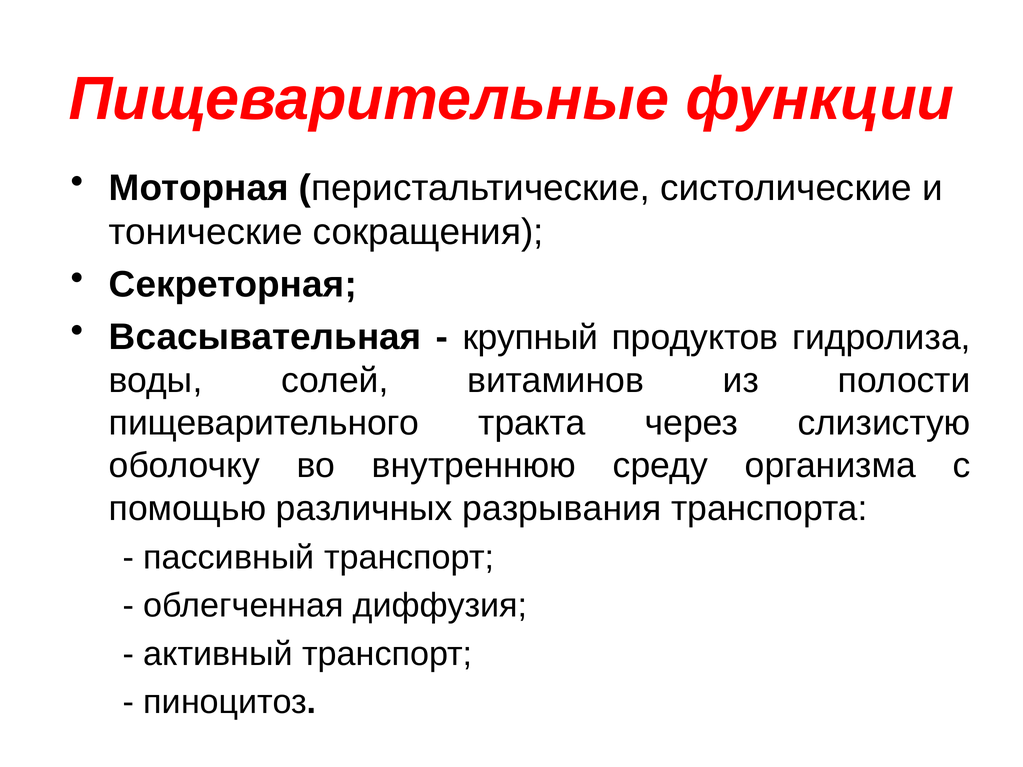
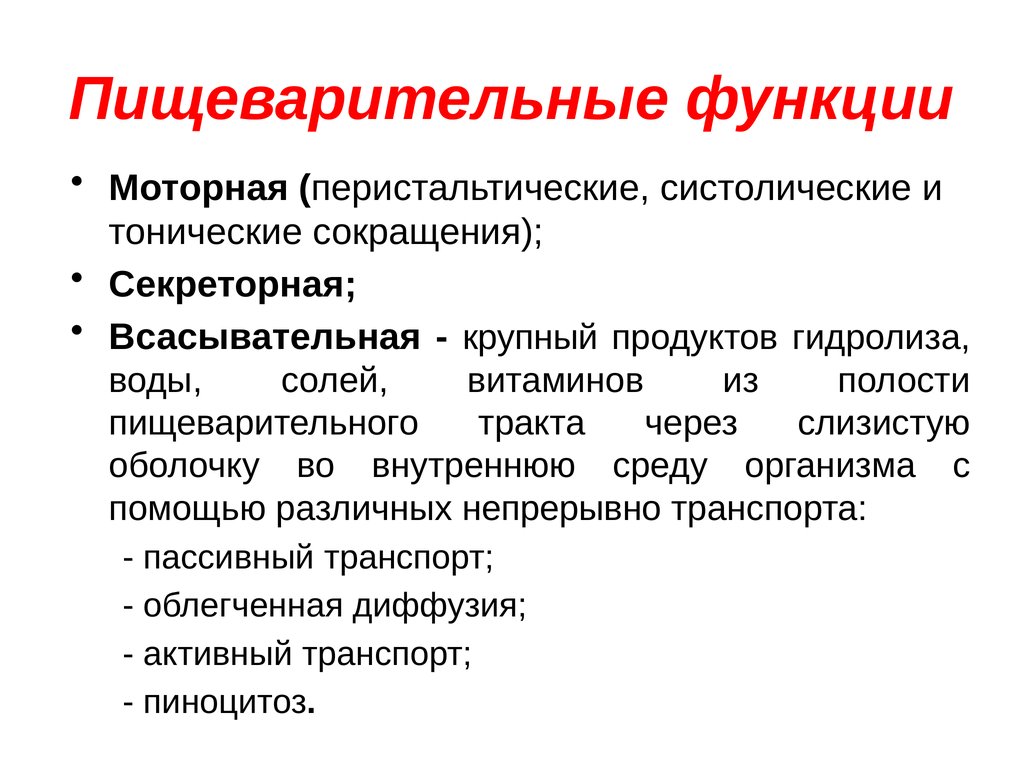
разрывания: разрывания -> непрерывно (562, 509)
